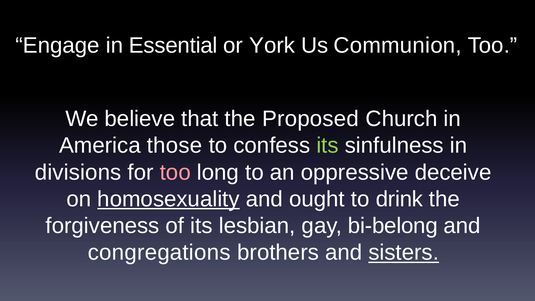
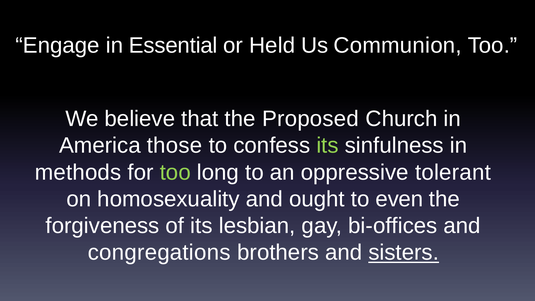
York: York -> Held (272, 46)
divisions: divisions -> methods (78, 172)
too colour: pink -> light green (175, 172)
deceive: deceive -> tolerant (453, 172)
homosexuality underline: present -> none (168, 199)
drink: drink -> even (399, 199)
bi-belong: bi-belong -> bi-offices (393, 226)
